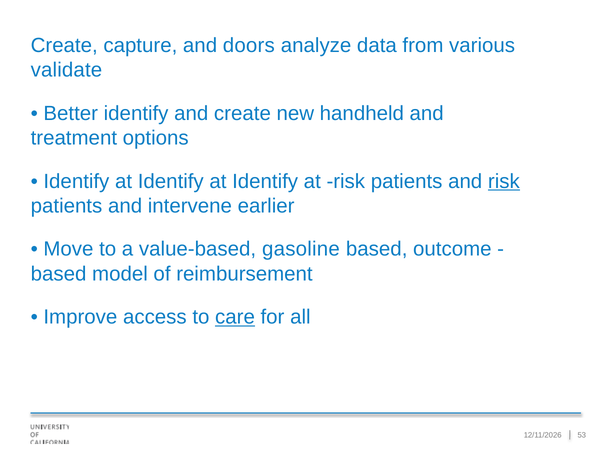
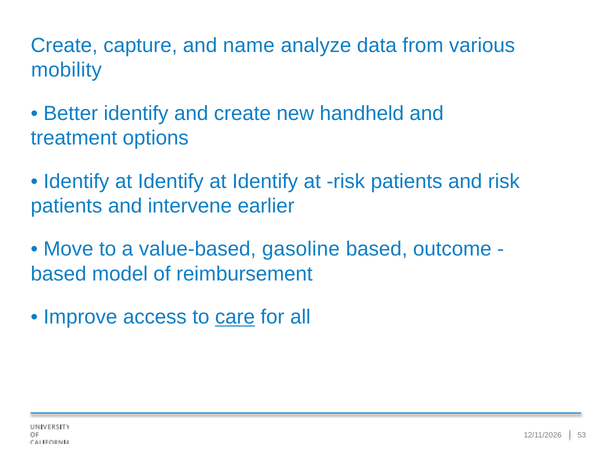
doors: doors -> name (249, 45)
validate: validate -> mobility (66, 70)
risk underline: present -> none (504, 181)
